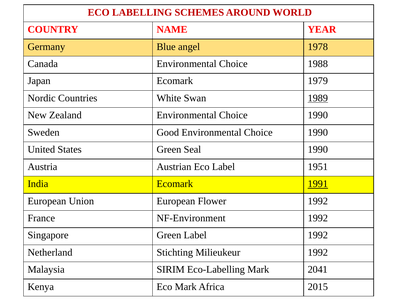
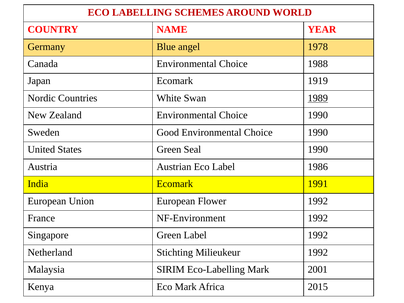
1979: 1979 -> 1919 (318, 81)
1951: 1951 -> 1986 (318, 167)
1991 underline: present -> none (318, 184)
2041: 2041 -> 2001 (318, 270)
